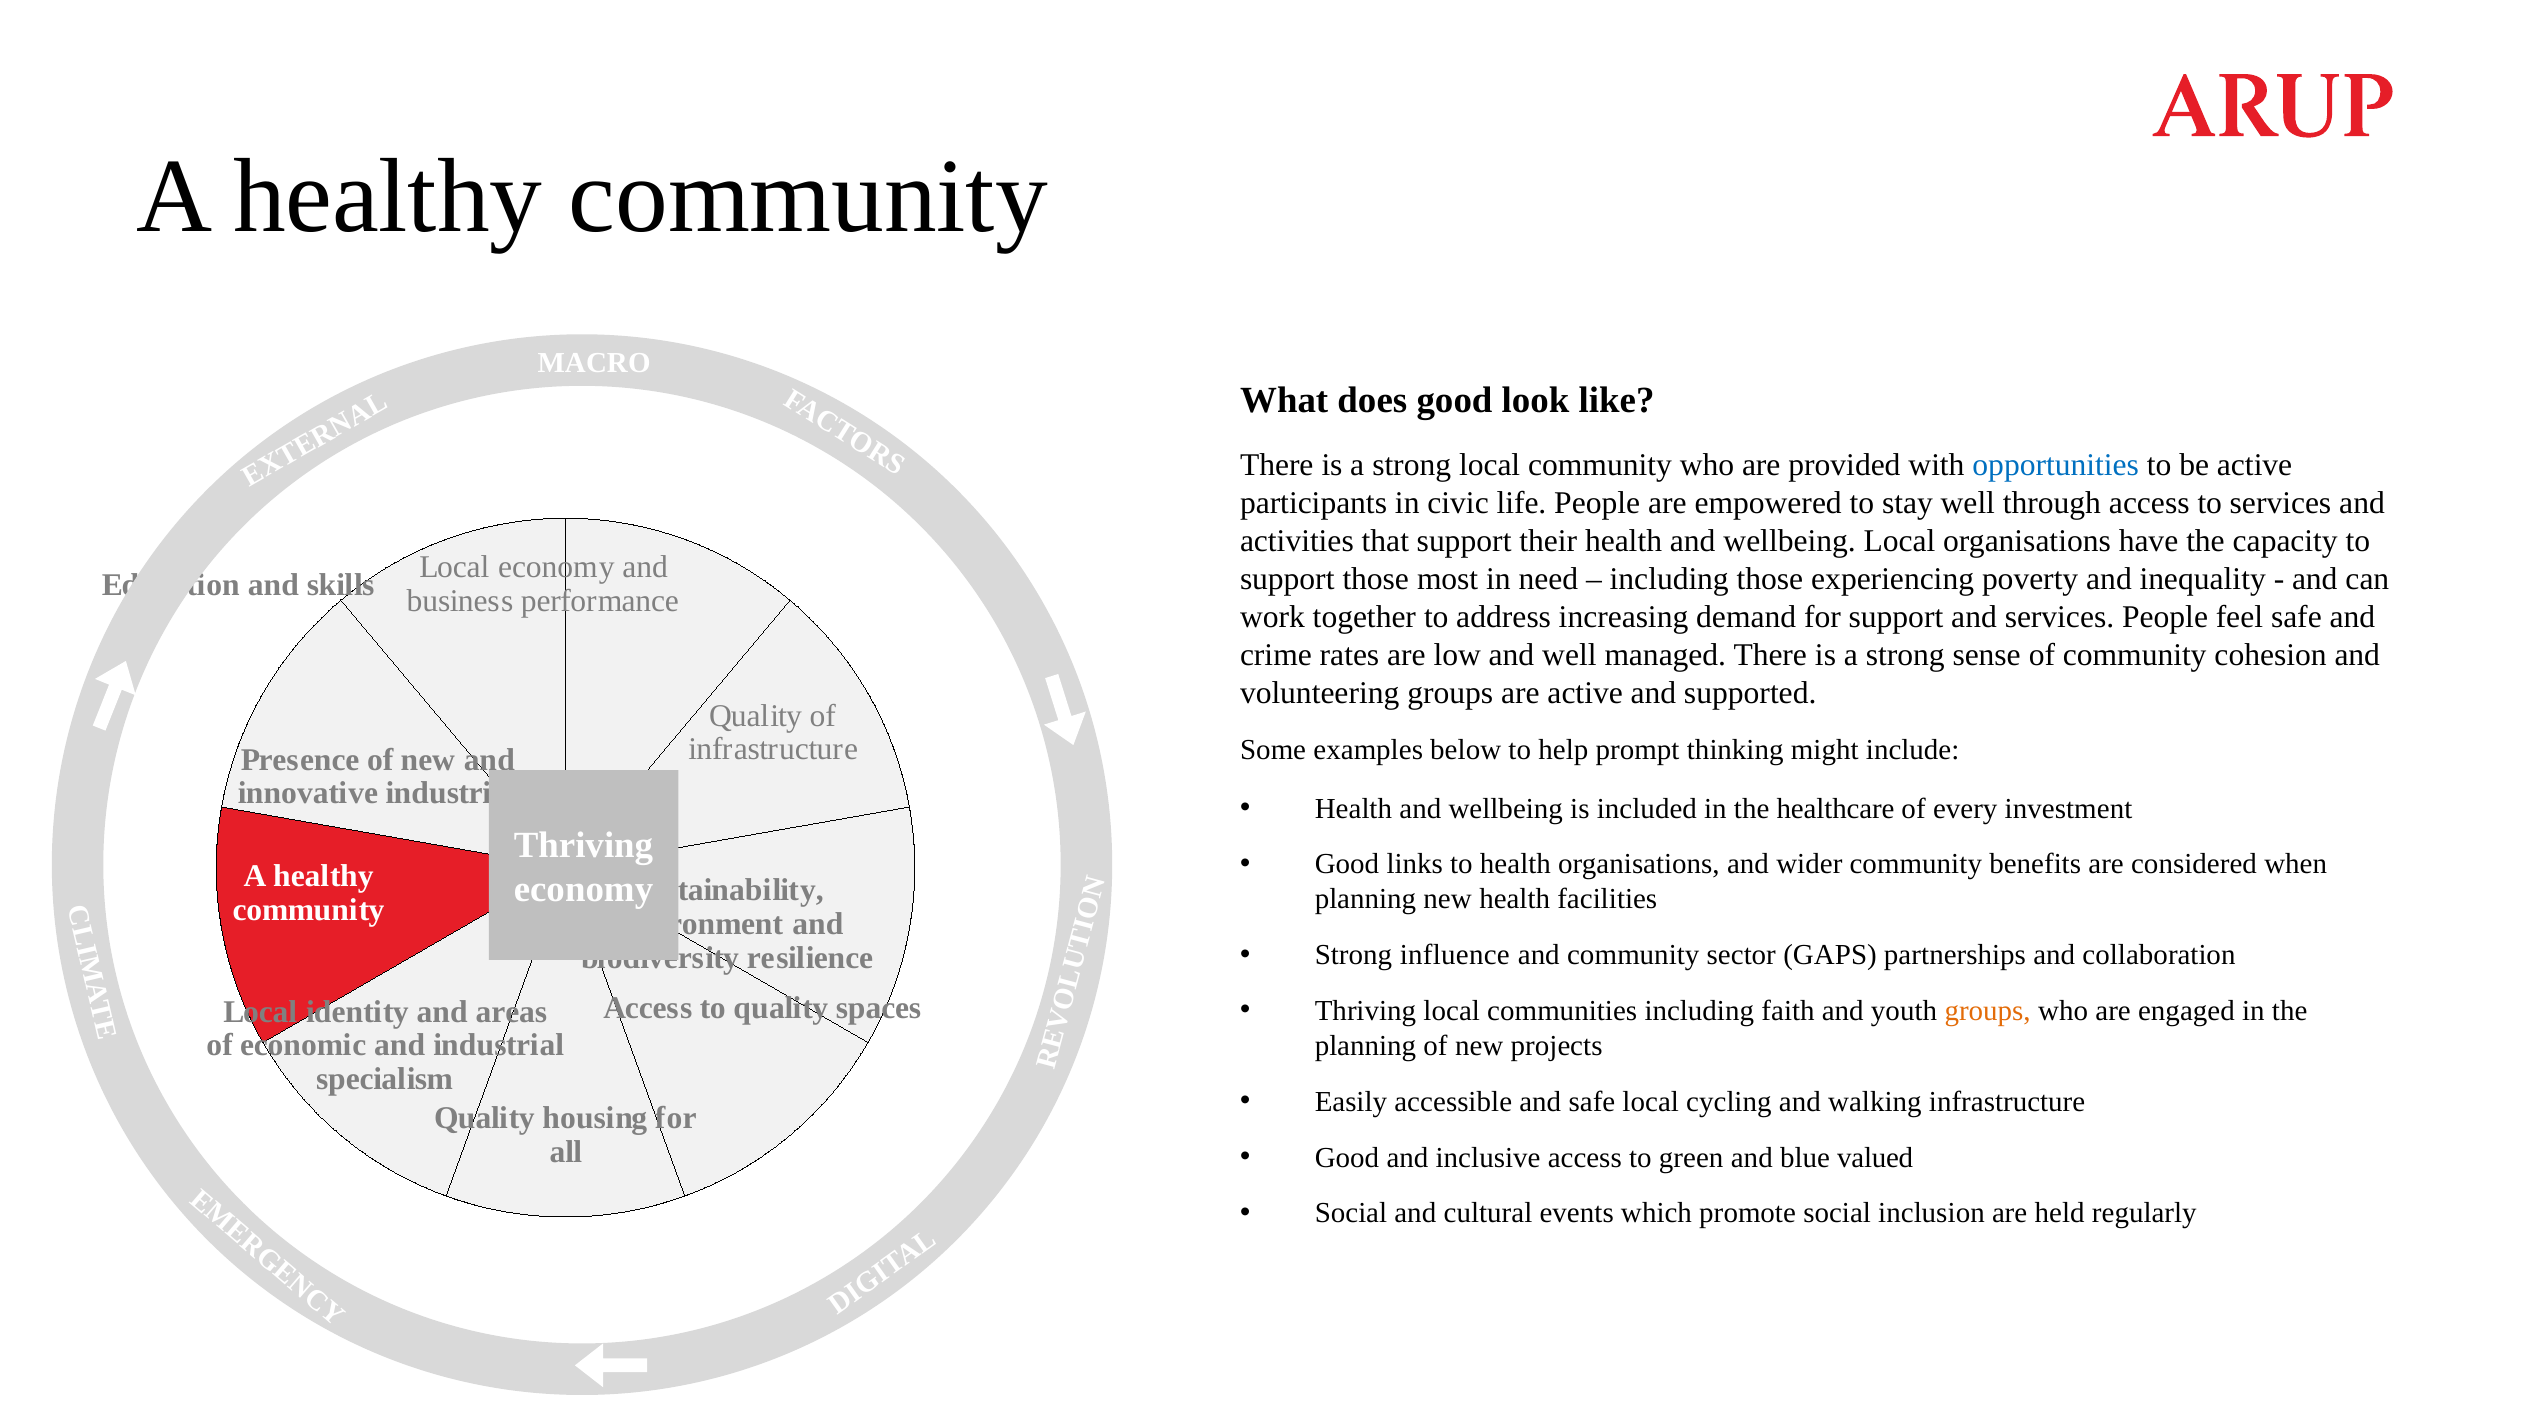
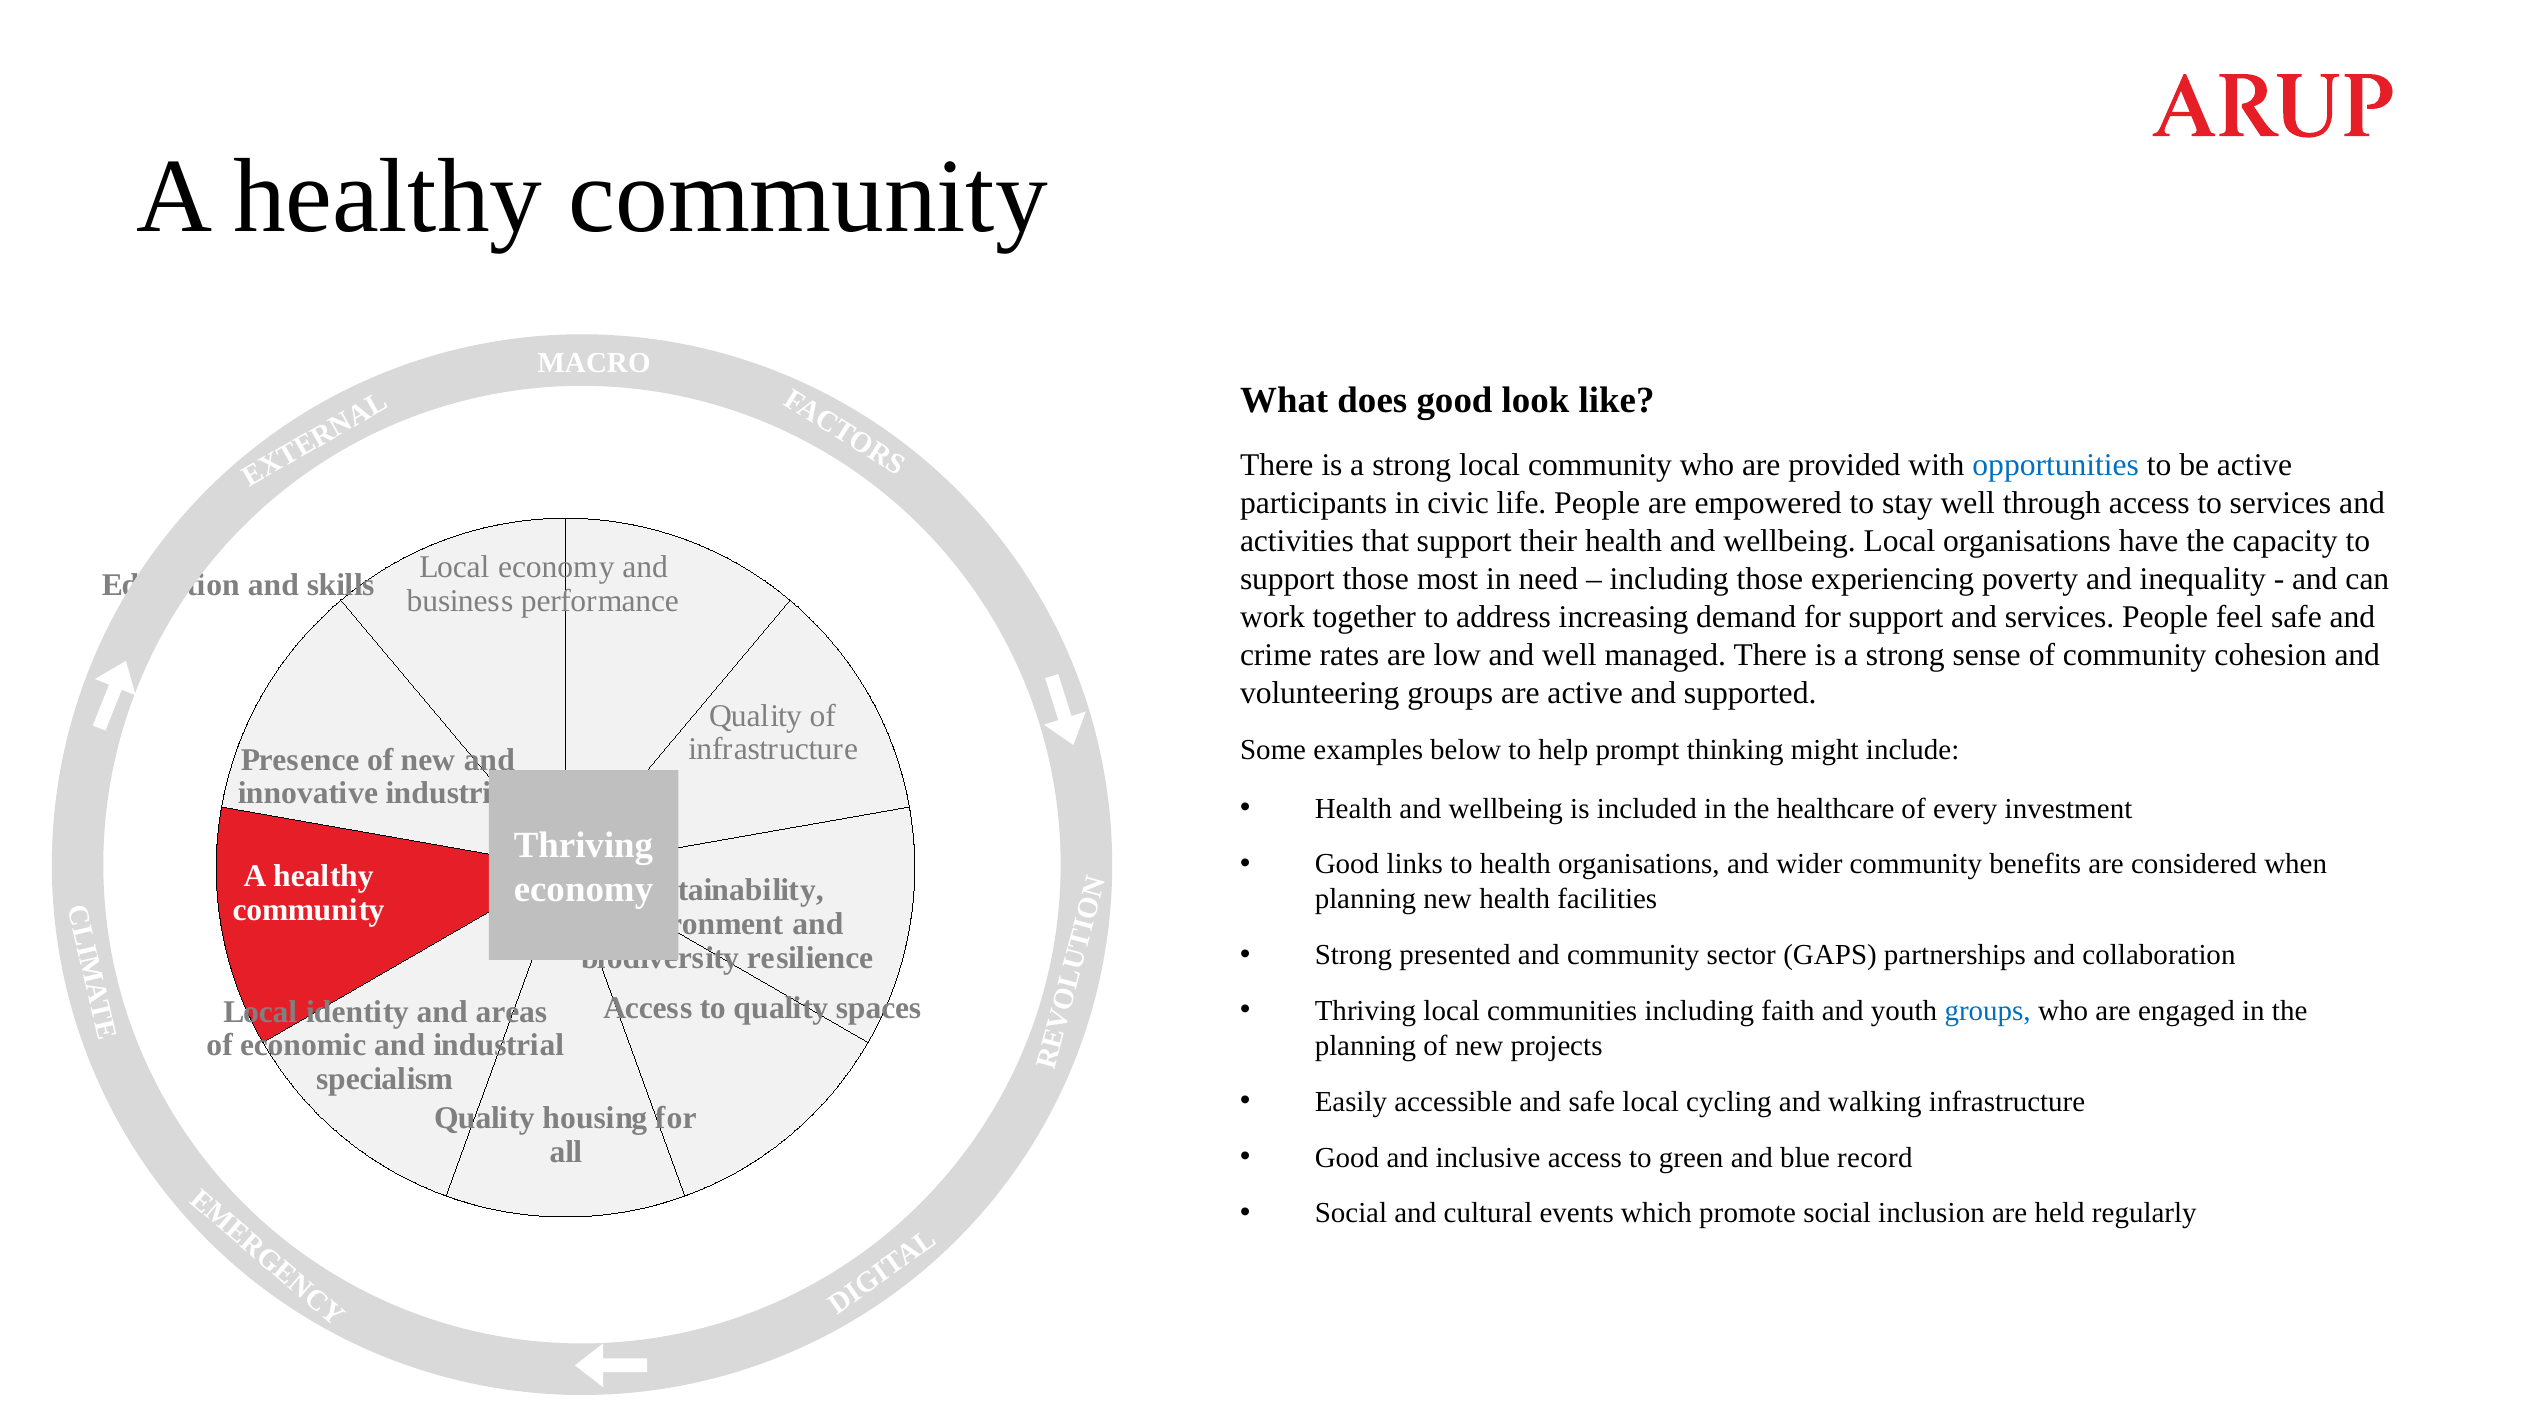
influence: influence -> presented (1455, 955)
groups colour: orange -> blue (1988, 1011)
valued: valued -> record (1875, 1157)
